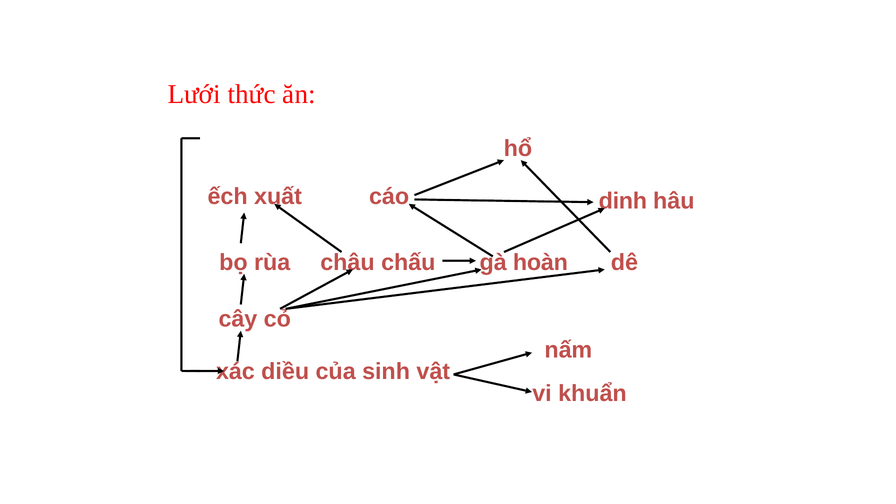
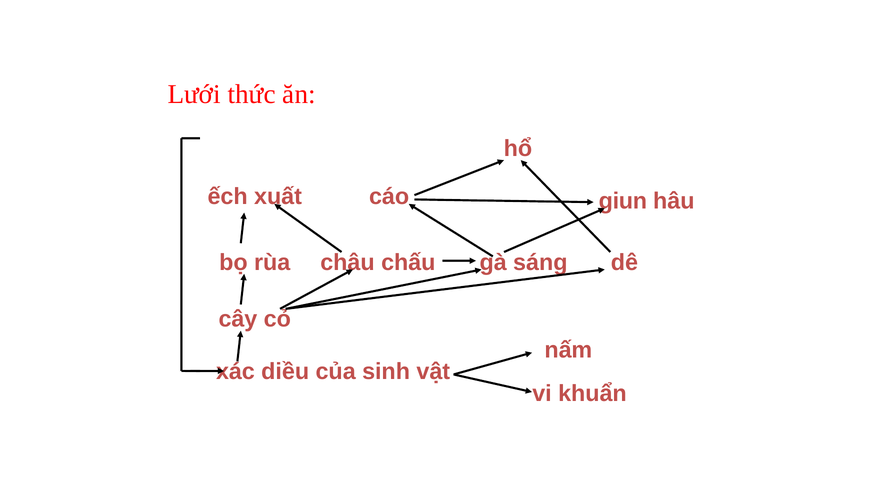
dinh: dinh -> giun (623, 201)
hoàn: hoàn -> sáng (540, 262)
